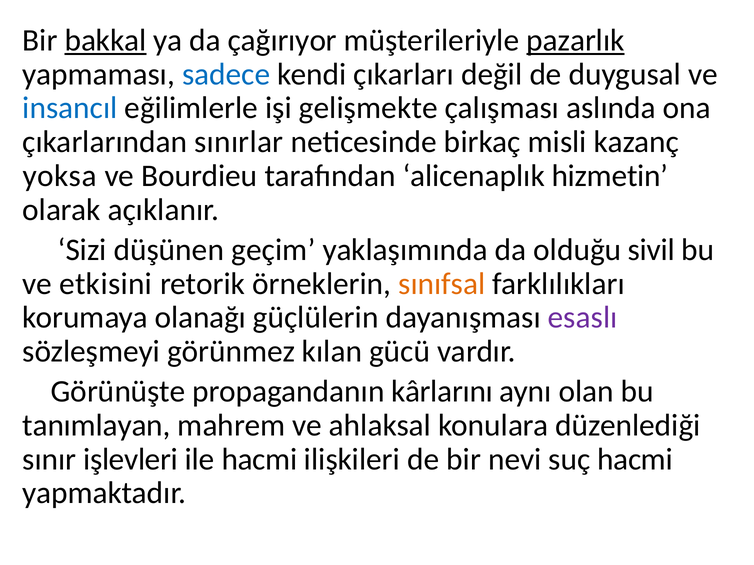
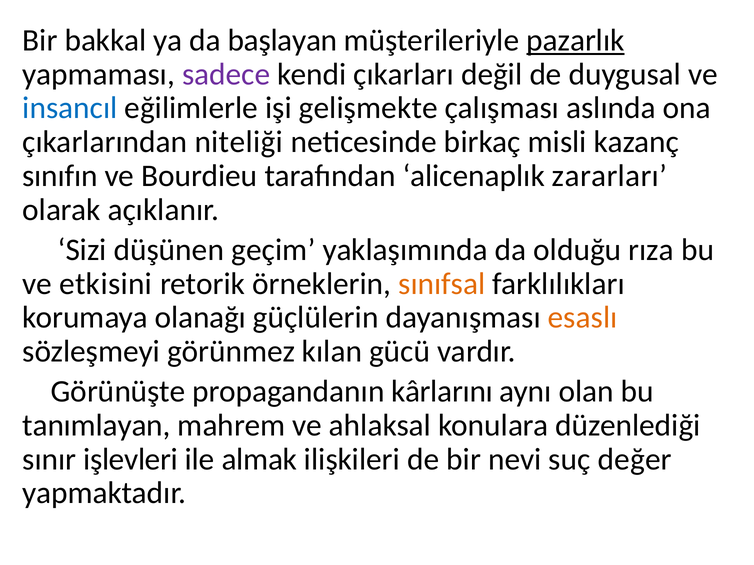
bakkal underline: present -> none (105, 40)
çağırıyor: çağırıyor -> başlayan (282, 40)
sadece colour: blue -> purple (226, 74)
sınırlar: sınırlar -> niteliği (239, 142)
yoksa: yoksa -> sınıfın (60, 176)
hizmetin: hizmetin -> zararları (610, 176)
sivil: sivil -> rıza (651, 250)
esaslı colour: purple -> orange (583, 318)
ile hacmi: hacmi -> almak (259, 460)
suç hacmi: hacmi -> değer (635, 460)
